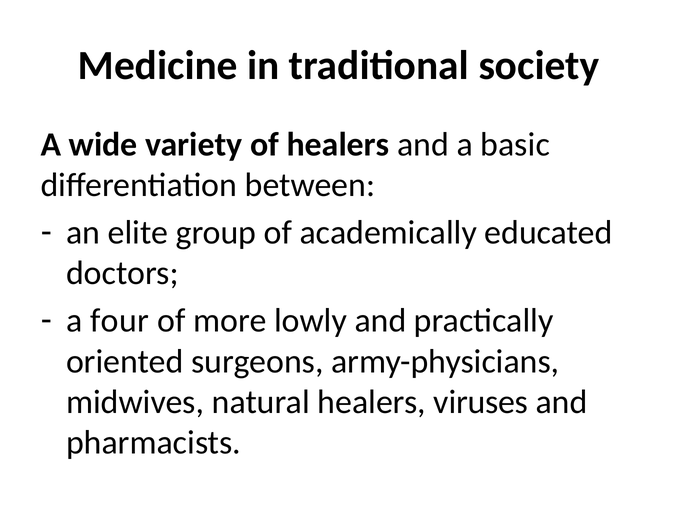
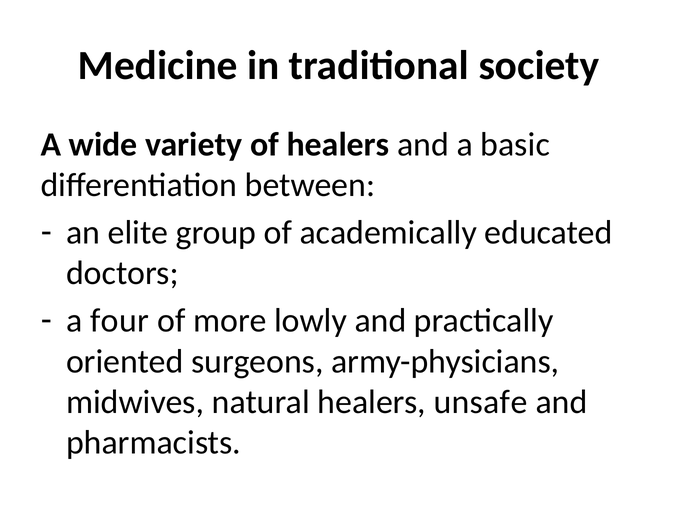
viruses: viruses -> unsafe (481, 402)
